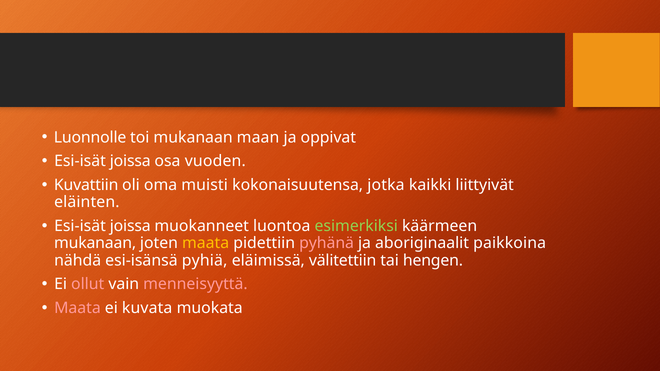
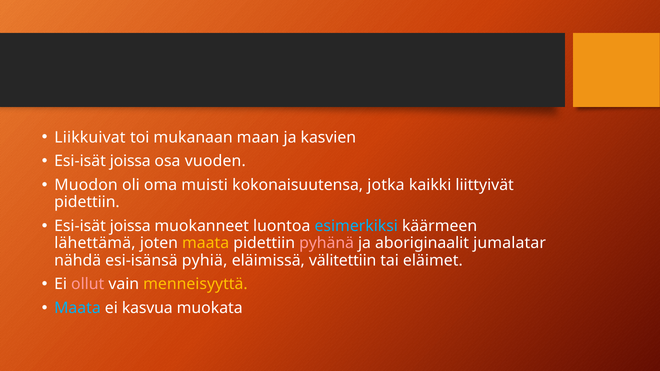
Luonnolle: Luonnolle -> Liikkuivat (90, 137)
oppivat: oppivat -> kasvien (328, 137)
Kuvattiin: Kuvattiin -> Muodon (86, 185)
eläinten: eläinten -> pidettiin (87, 202)
esimerkiksi colour: light green -> light blue (356, 226)
mukanaan: mukanaan -> lähettämä (95, 243)
paikkoina: paikkoina -> jumalatar (510, 243)
hengen: hengen -> eläimet (433, 260)
menneisyyttä colour: pink -> yellow (195, 284)
Maata colour: pink -> light blue (77, 308)
kuvata: kuvata -> kasvua (147, 308)
